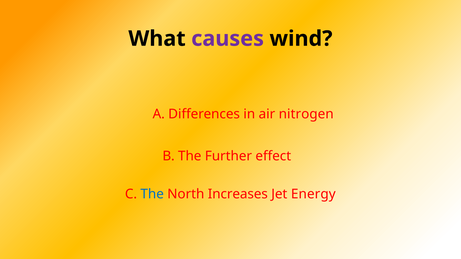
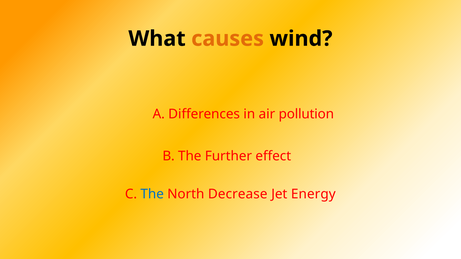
causes colour: purple -> orange (228, 39)
nitrogen: nitrogen -> pollution (306, 114)
Increases: Increases -> Decrease (238, 194)
